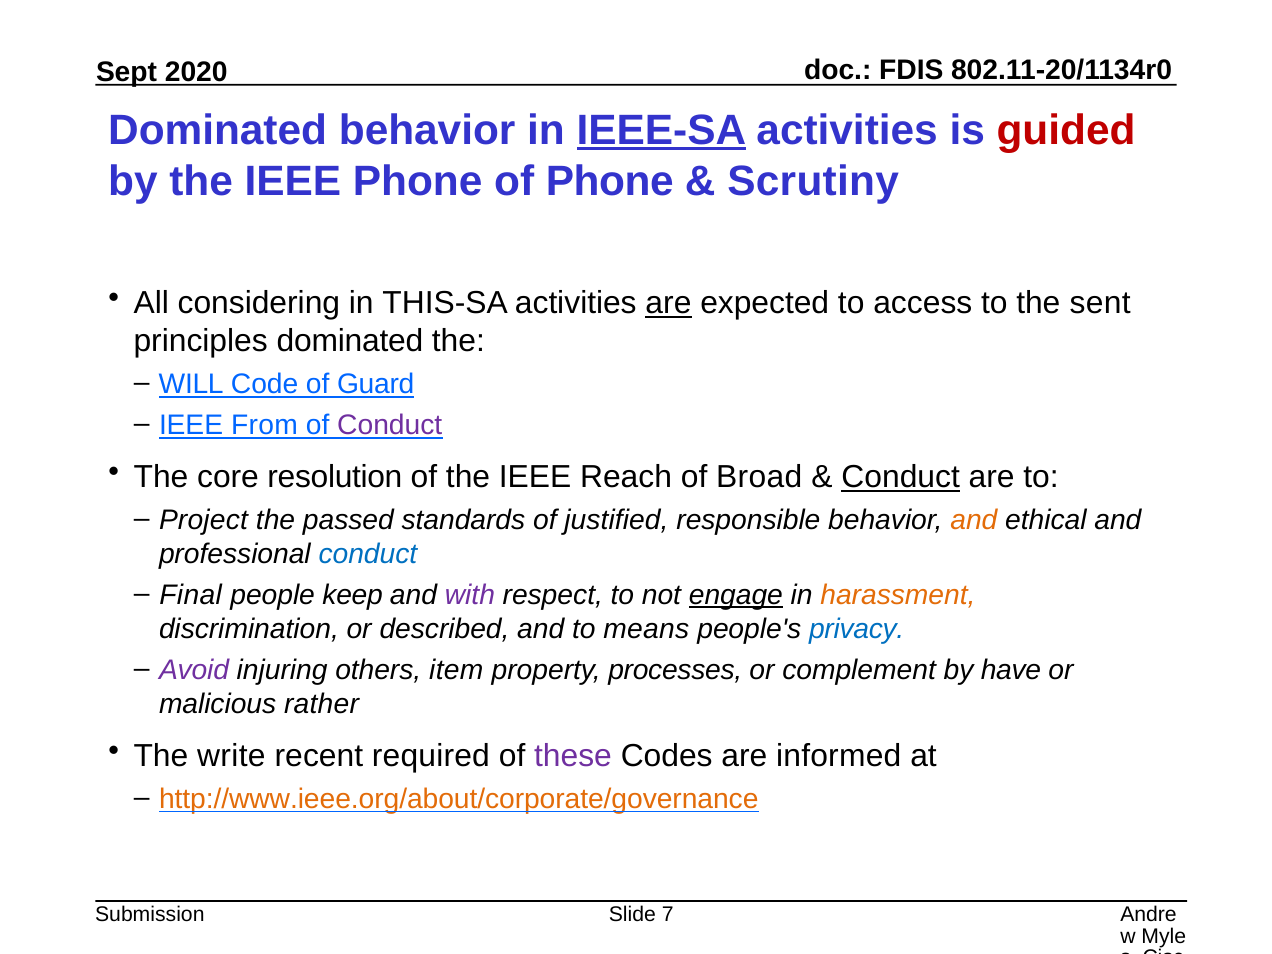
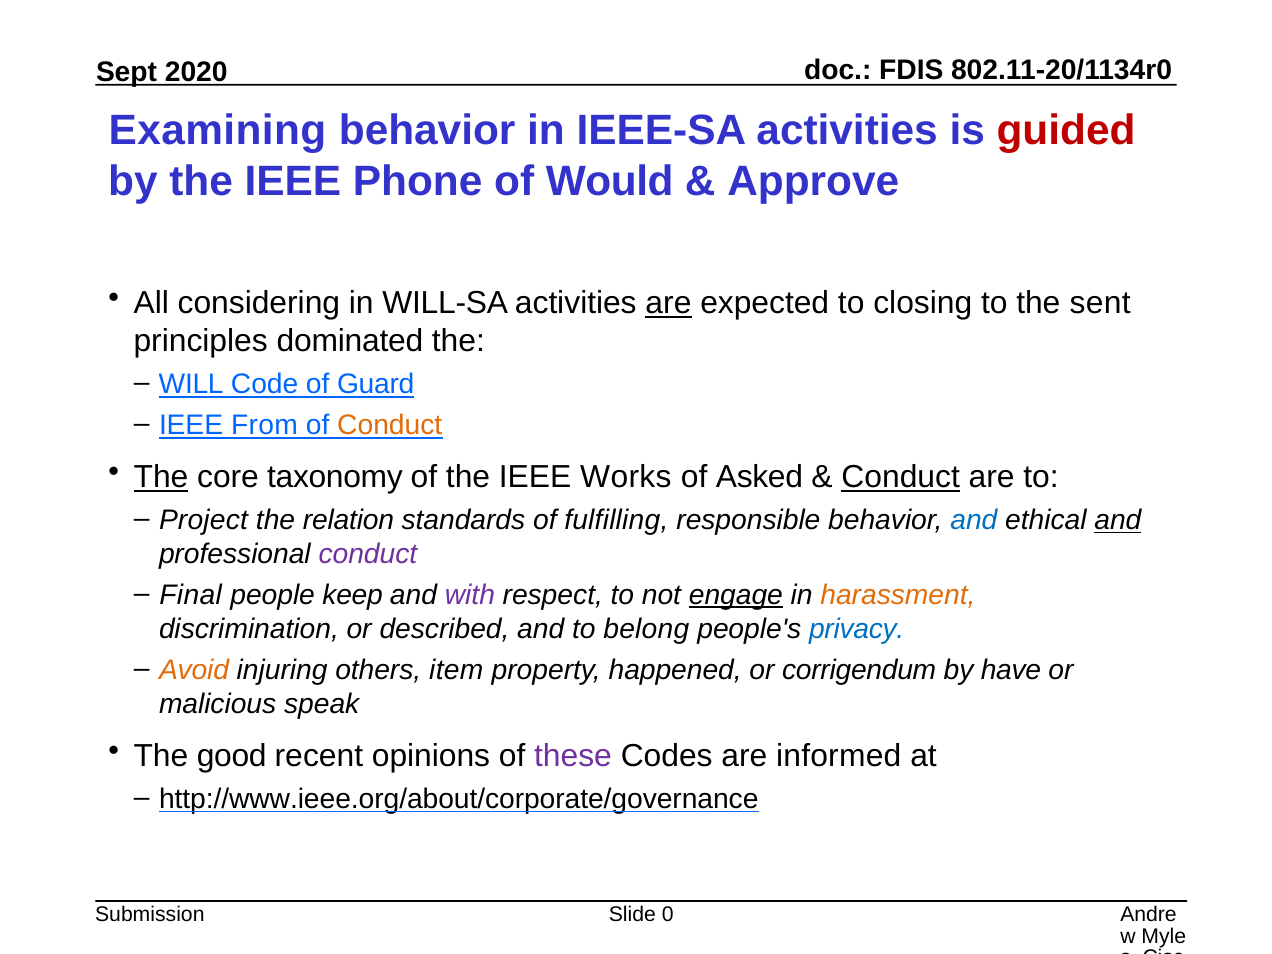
Dominated: Dominated -> Examining (217, 130)
IEEE-SA underline: present -> none (661, 130)
of Phone: Phone -> Would (610, 181)
Scrutiny: Scrutiny -> Approve (813, 181)
THIS-SA: THIS-SA -> WILL-SA (445, 303)
access: access -> closing (923, 303)
Conduct colour: purple -> orange (390, 425)
The underline: none -> present (161, 477)
resolution: resolution -> taxonomy (335, 477)
Reach: Reach -> Works (626, 477)
Broad: Broad -> Asked (759, 477)
passed: passed -> relation (348, 520)
justified: justified -> fulfilling (616, 520)
and colour: orange -> blue (974, 520)
and underline: none -> present (1118, 520)
conduct colour: blue -> purple (368, 554)
means: means -> belong (646, 629)
Avoid colour: purple -> orange (194, 670)
processes: processes -> happened (675, 670)
complement: complement -> corrigendum (859, 670)
rather: rather -> speak (322, 704)
write: write -> good (232, 756)
required: required -> opinions (431, 756)
http://www.ieee.org/about/corporate/governance colour: orange -> black (459, 799)
7: 7 -> 0 (668, 915)
